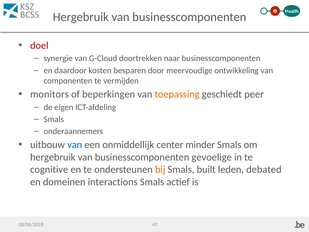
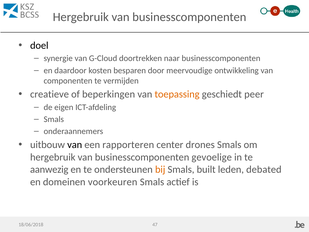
doel colour: red -> black (39, 45)
monitors: monitors -> creatieve (50, 94)
van colour: blue -> black (75, 145)
onmiddellijk: onmiddellijk -> rapporteren (128, 145)
minder: minder -> drones (200, 145)
cognitive: cognitive -> aanwezig (49, 169)
interactions: interactions -> voorkeuren (113, 182)
